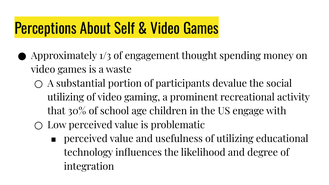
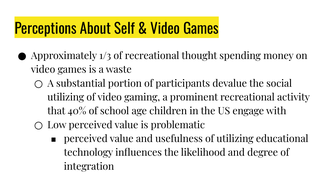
of engagement: engagement -> recreational (152, 56)
30%: 30% -> 40% (77, 111)
